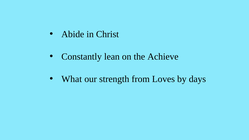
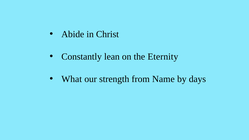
Achieve: Achieve -> Eternity (163, 57)
Loves: Loves -> Name (163, 79)
